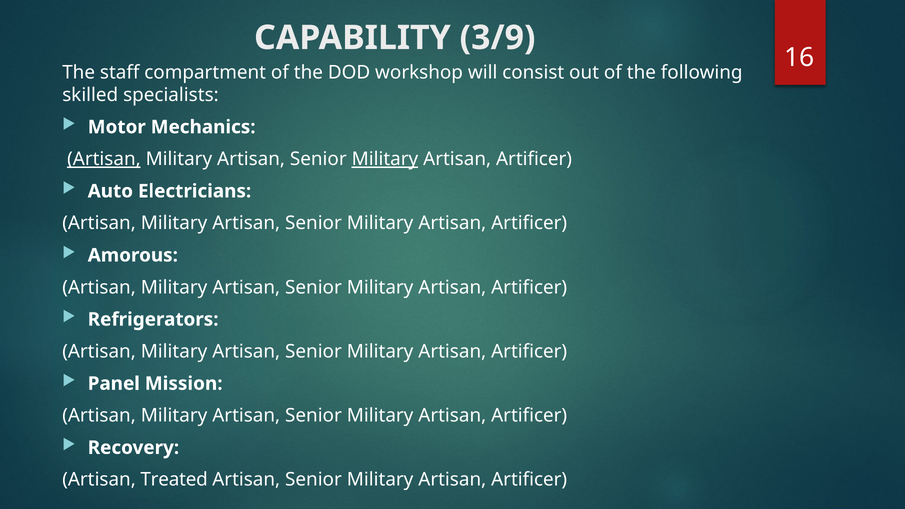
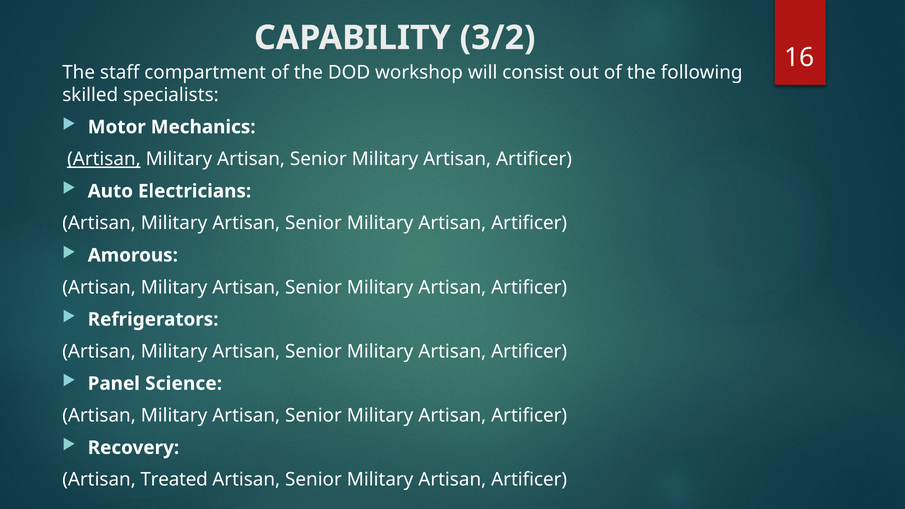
3/9: 3/9 -> 3/2 (498, 38)
Military underline: present -> none (385, 159)
Mission: Mission -> Science (184, 384)
